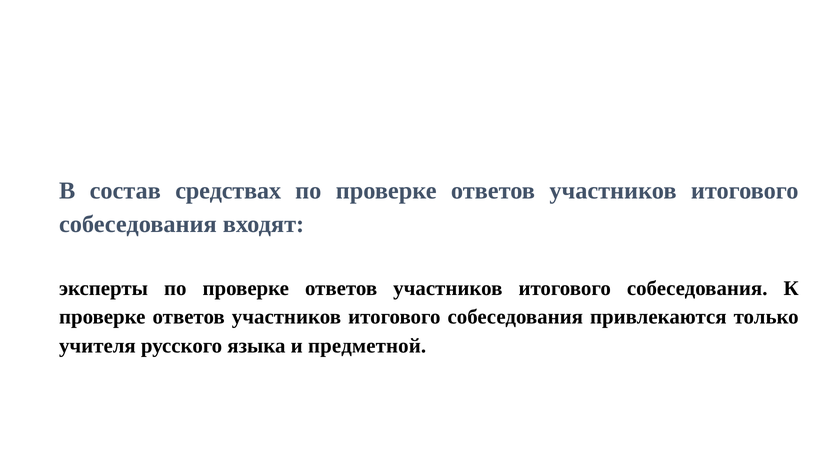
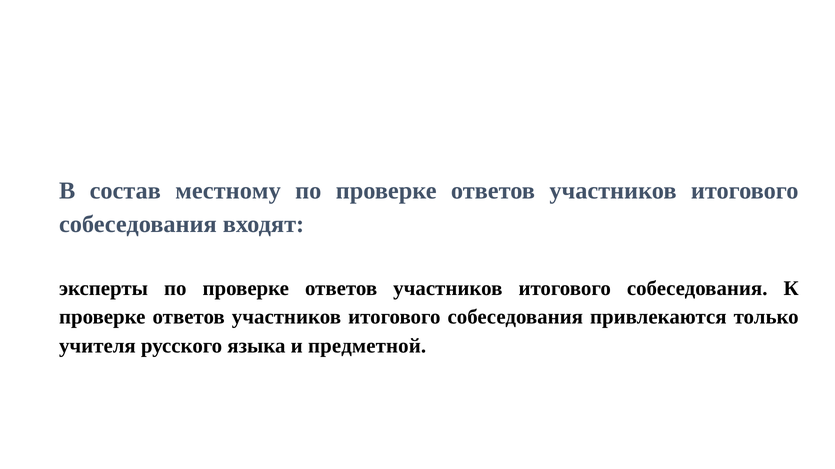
средствах: средствах -> местному (228, 191)
